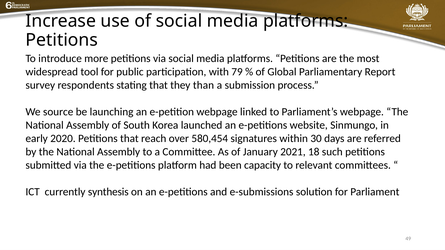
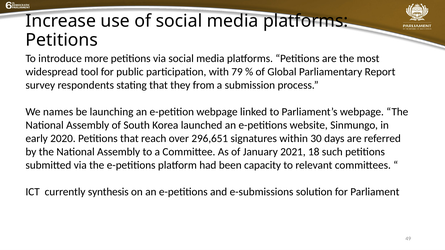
than: than -> from (204, 85)
source: source -> names (58, 112)
580,454: 580,454 -> 296,651 (210, 139)
